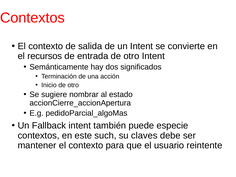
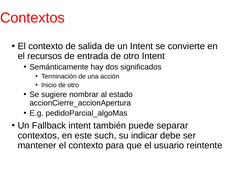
especie: especie -> separar (172, 126)
claves: claves -> indicar (144, 135)
